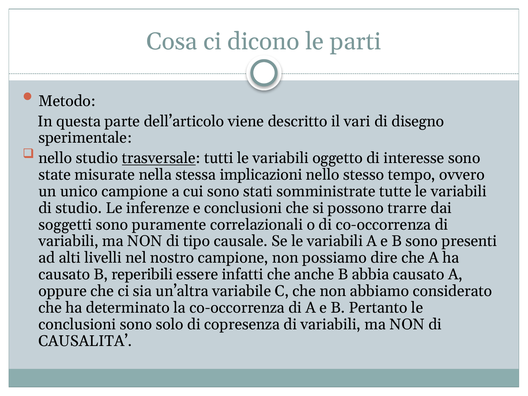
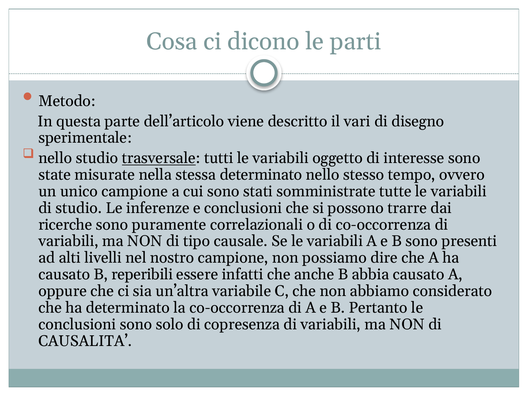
stessa implicazioni: implicazioni -> determinato (261, 175)
soggetti: soggetti -> ricerche (65, 225)
